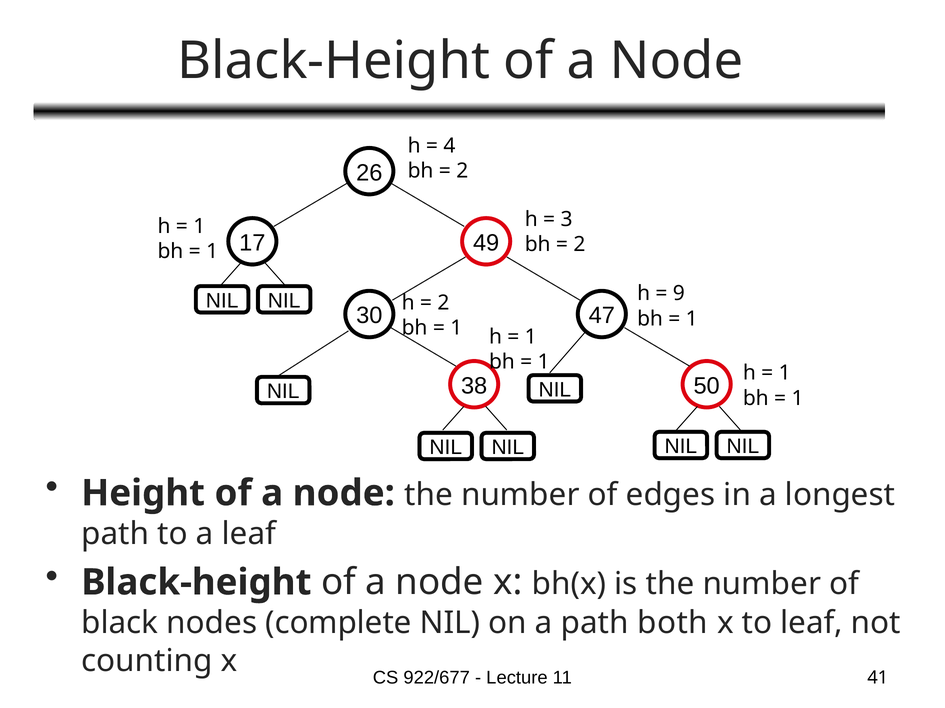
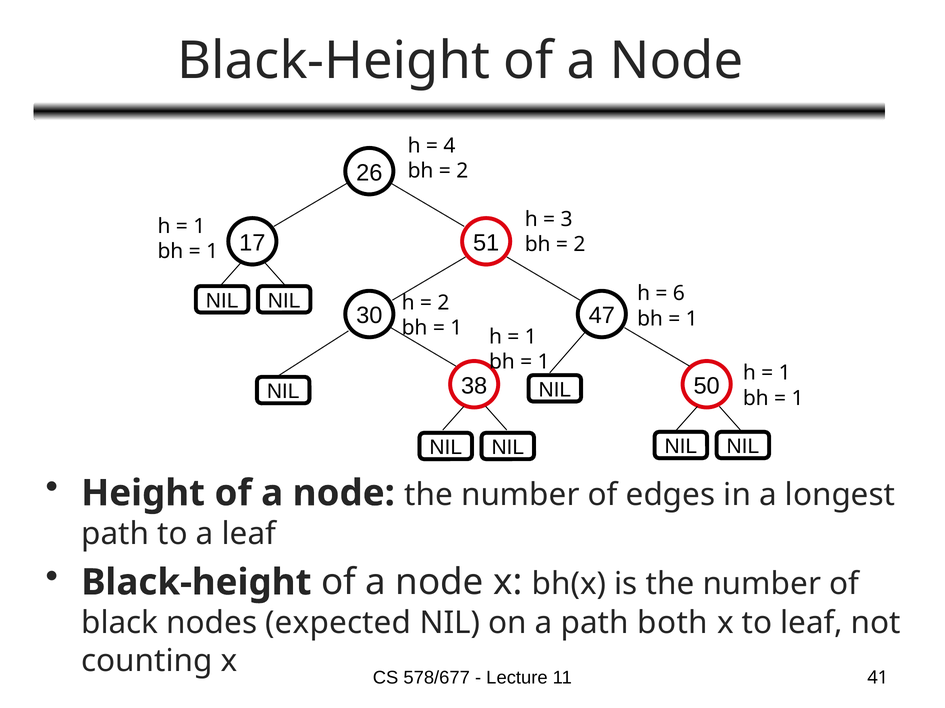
49: 49 -> 51 (486, 243)
9: 9 -> 6 (679, 294)
complete: complete -> expected (338, 624)
922/677: 922/677 -> 578/677 (437, 678)
